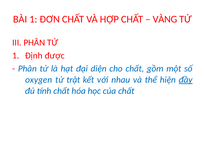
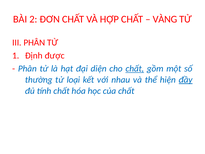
BÀI 1: 1 -> 2 (33, 19)
chất underline: none -> present (135, 68)
oxygen: oxygen -> thường (39, 80)
trật: trật -> loại (73, 80)
